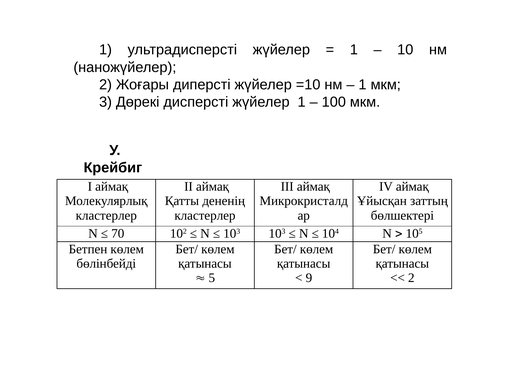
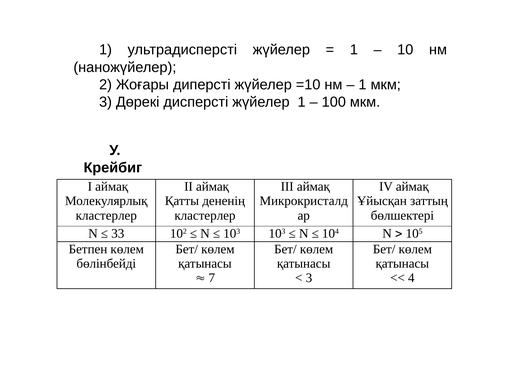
70: 70 -> 33 (118, 233)
9: 9 -> 3 (309, 278)
2: 2 -> 4 (411, 278)
5: 5 -> 7 (212, 278)
